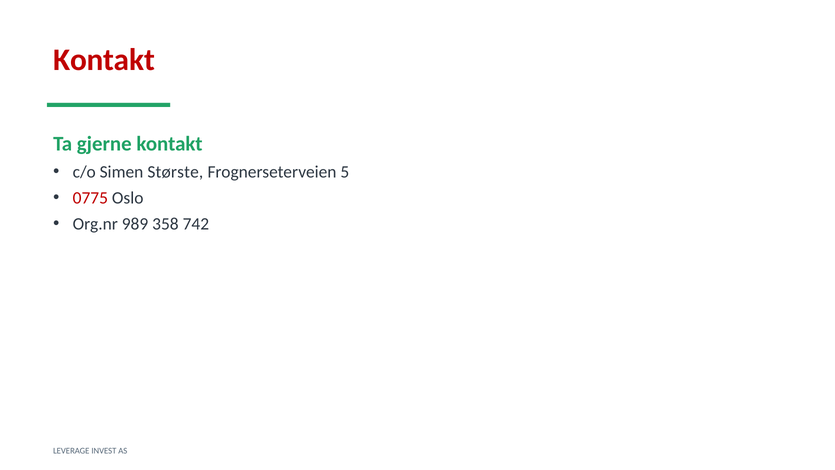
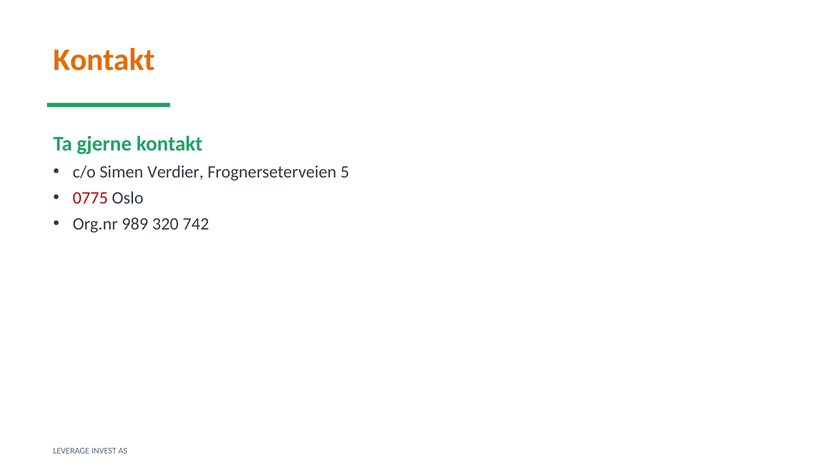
Kontakt colour: red -> orange (104, 60)
Største: Største -> Verdier (175, 172)
358: 358 -> 320 (165, 224)
